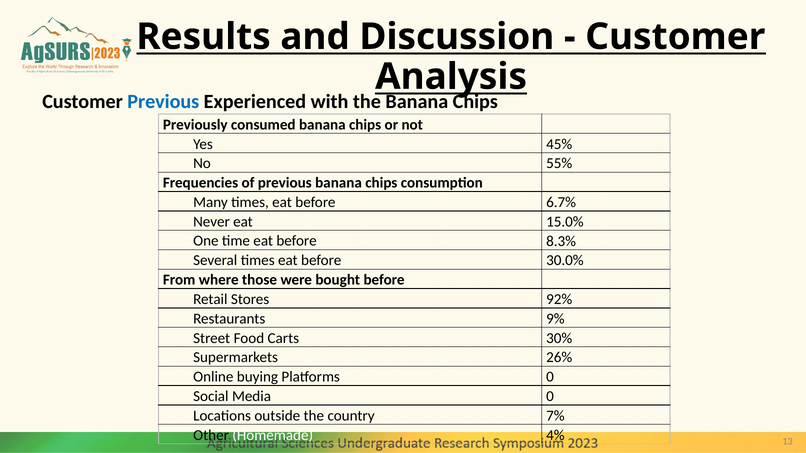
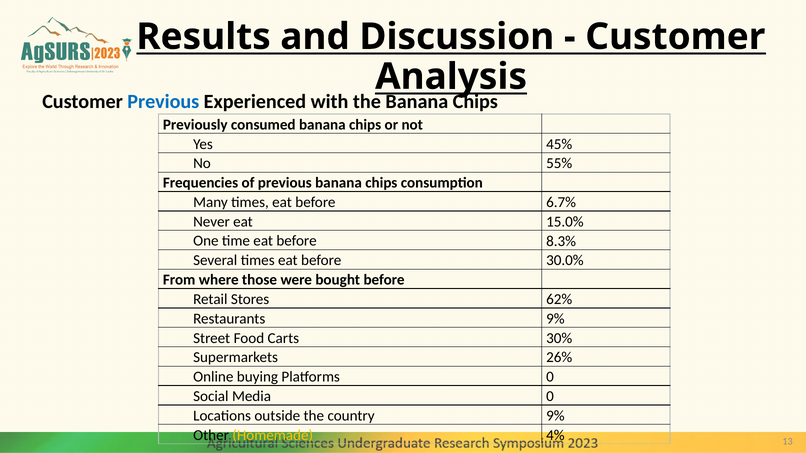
92%: 92% -> 62% (559, 299)
country 7%: 7% -> 9% (555, 416)
Homemade colour: white -> yellow (273, 435)
